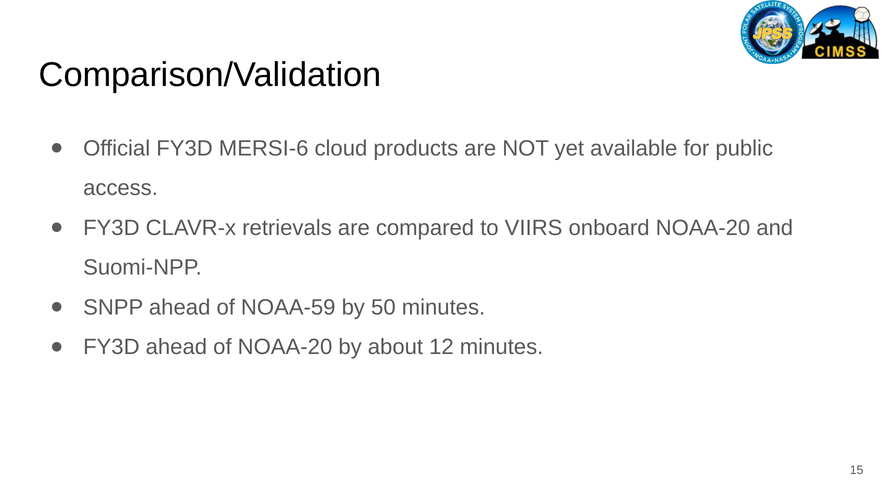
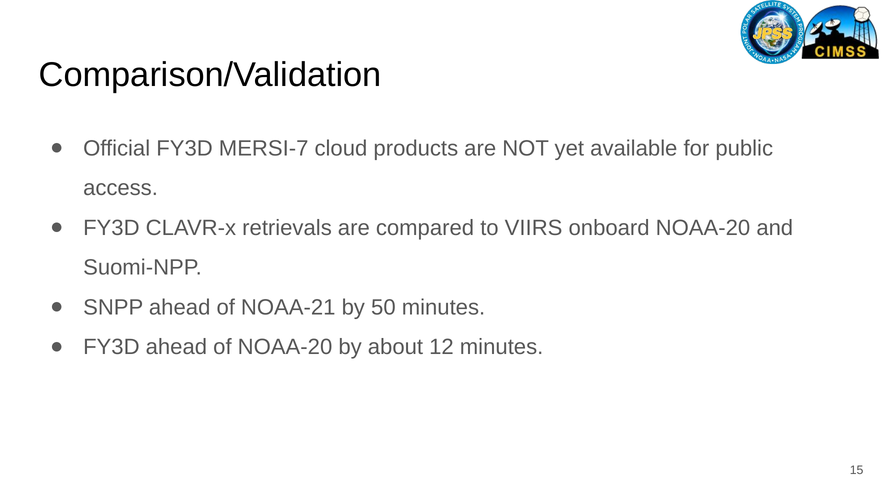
MERSI-6: MERSI-6 -> MERSI-7 (264, 148)
NOAA-59: NOAA-59 -> NOAA-21 (288, 307)
